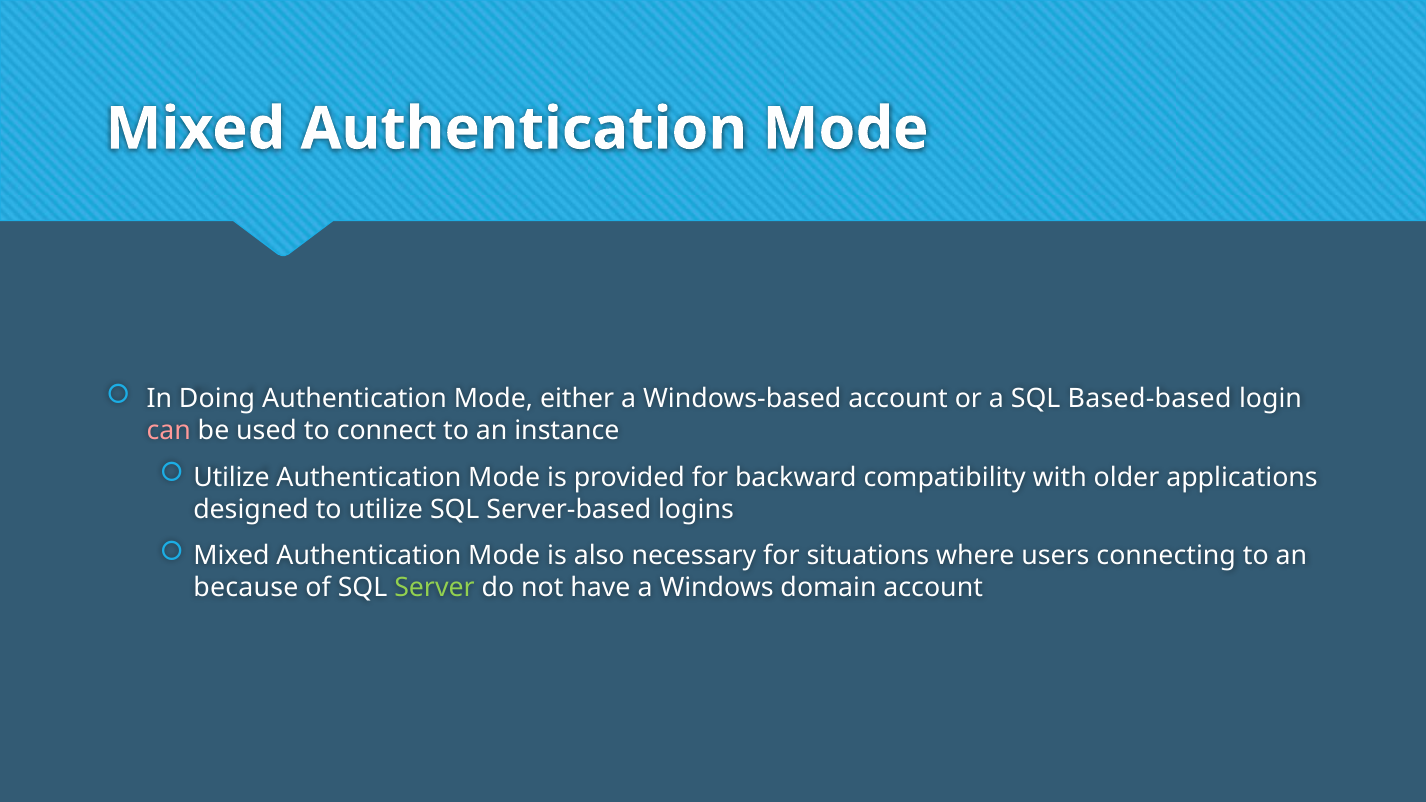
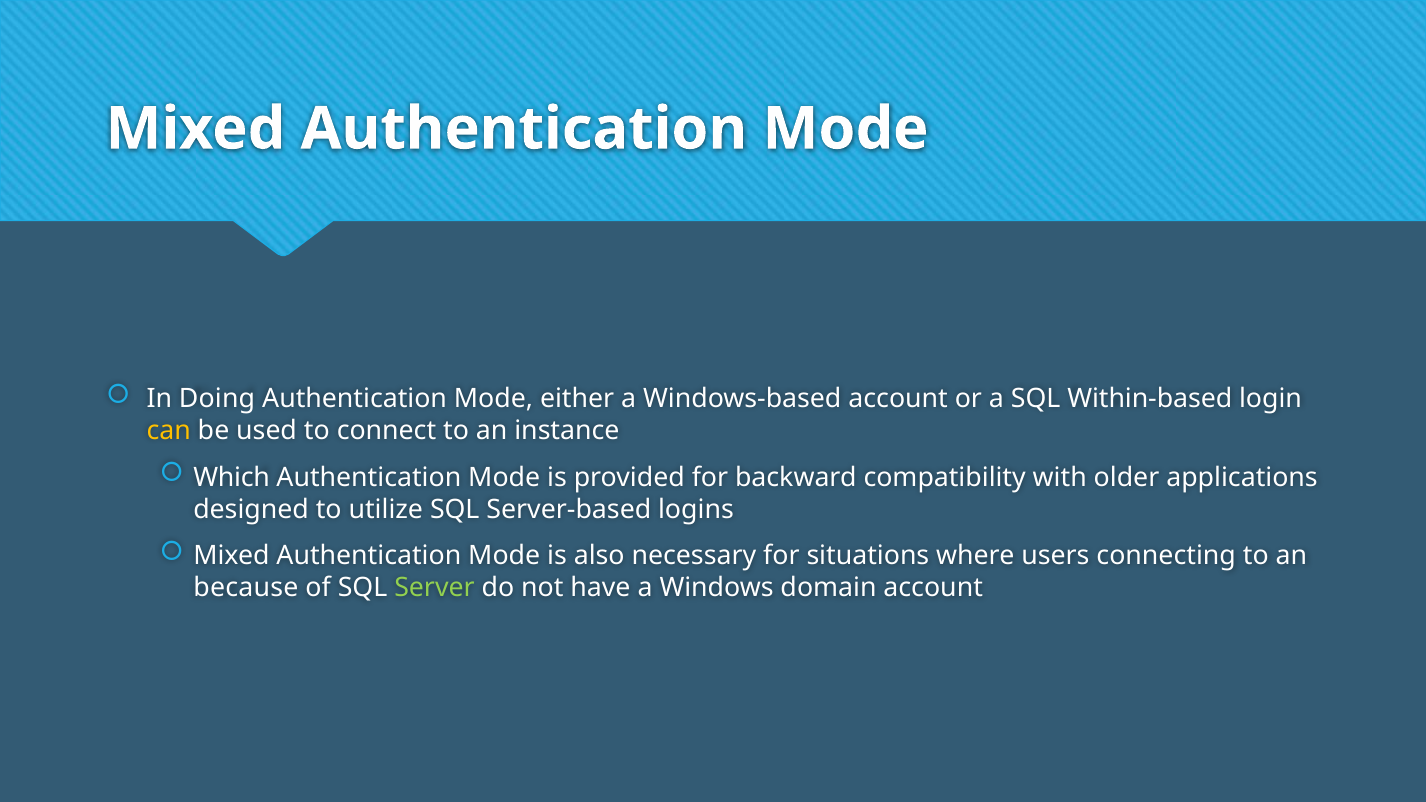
Based-based: Based-based -> Within-based (1150, 399)
can colour: pink -> yellow (169, 431)
Utilize: Utilize -> Which (232, 477)
